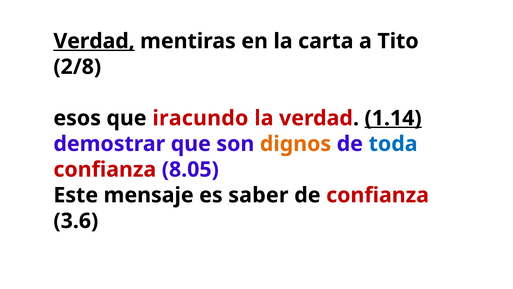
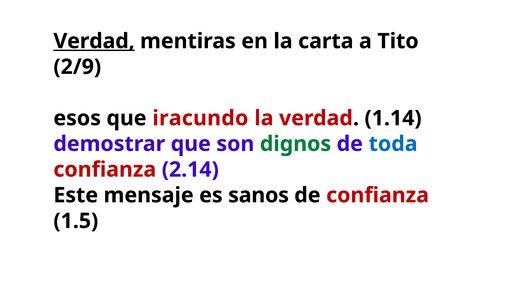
2/8: 2/8 -> 2/9 (77, 67)
1.14 underline: present -> none (393, 118)
dignos colour: orange -> green (296, 144)
8.05: 8.05 -> 2.14 (190, 169)
saber: saber -> sanos (259, 195)
3.6: 3.6 -> 1.5 (76, 221)
